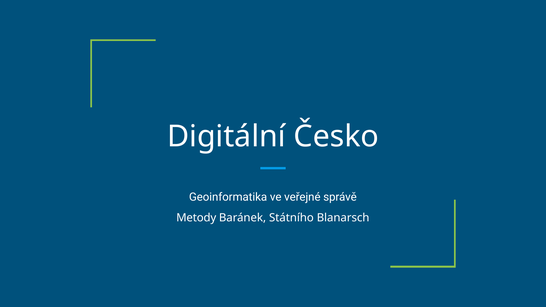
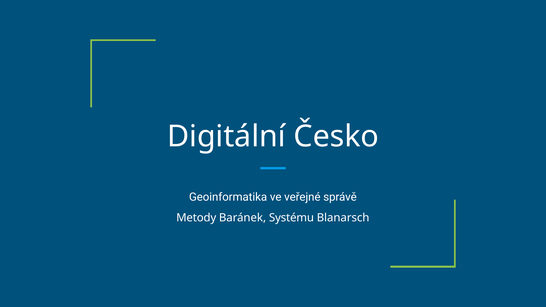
Státního: Státního -> Systému (291, 218)
